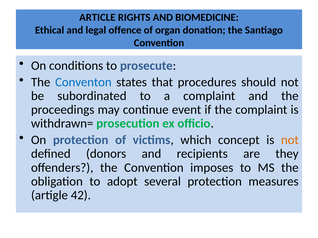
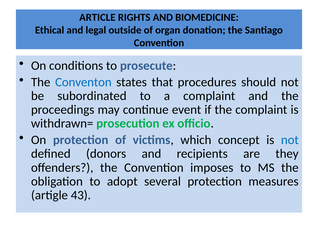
offence: offence -> outside (125, 30)
not colour: orange -> blue (290, 140)
42: 42 -> 43 (81, 196)
